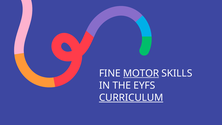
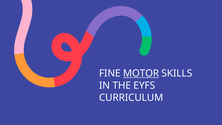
CURRICULUM underline: present -> none (131, 98)
